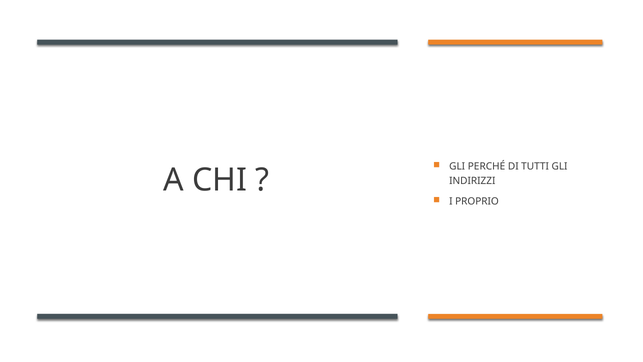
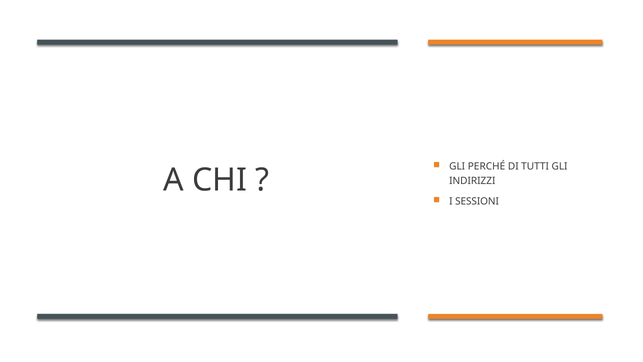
PROPRIO: PROPRIO -> SESSIONI (477, 201)
